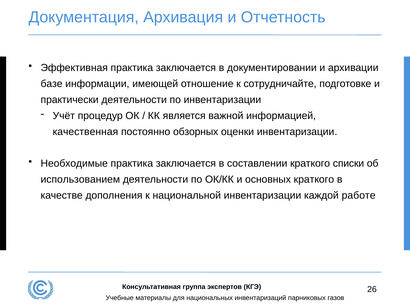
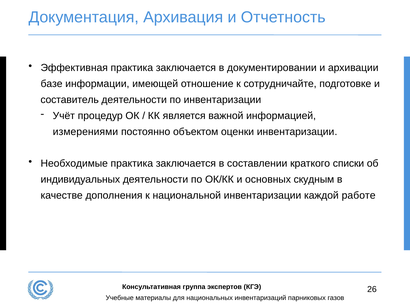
практически: практически -> составитель (70, 100)
качественная: качественная -> измерениями (85, 132)
обзорных: обзорных -> объектом (196, 132)
использованием: использованием -> индивидуальных (80, 180)
основных краткого: краткого -> скудным (314, 180)
